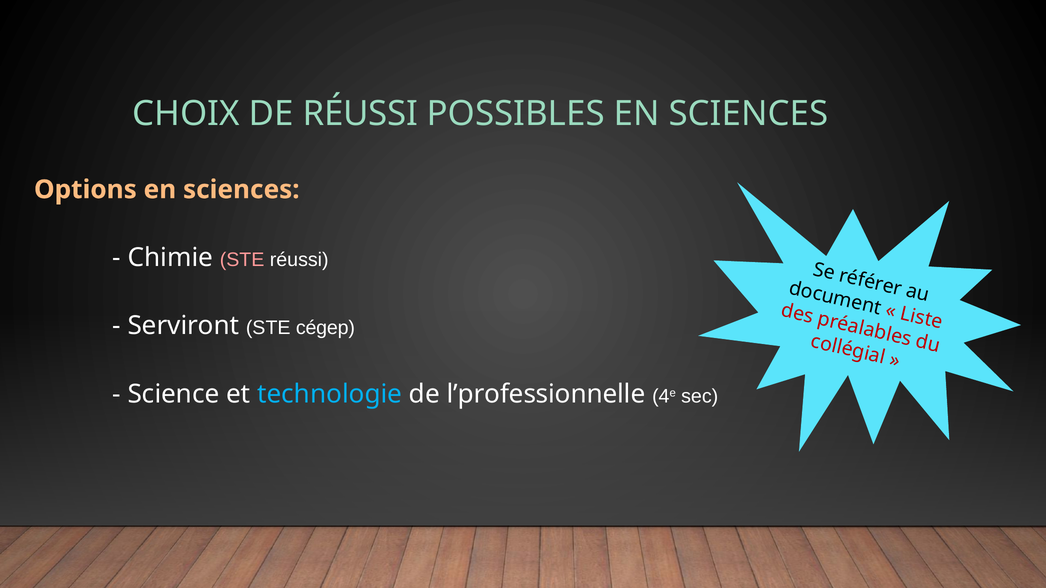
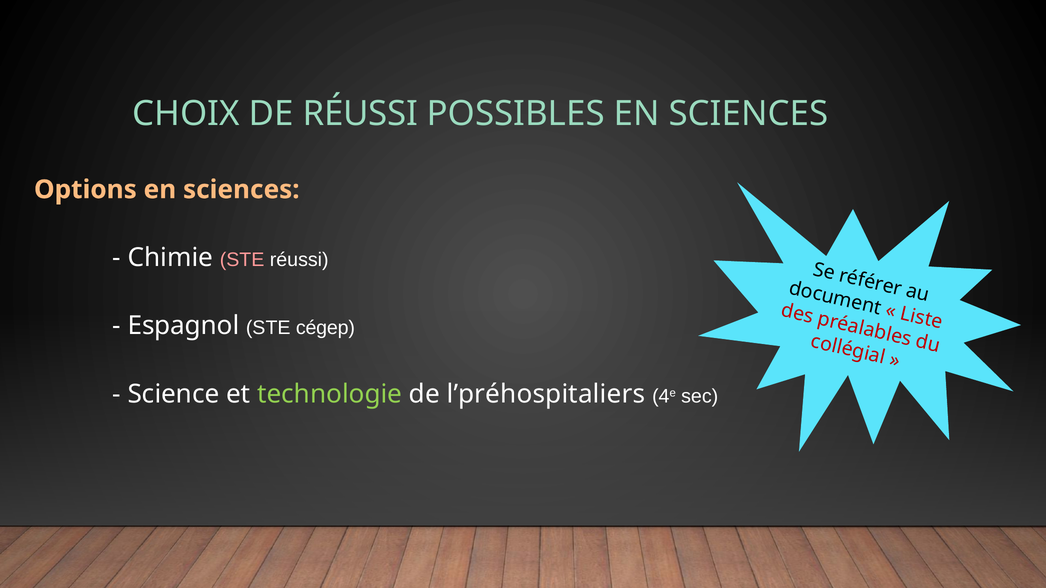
Serviront: Serviront -> Espagnol (183, 326)
technologie colour: light blue -> light green (330, 394)
l’professionnelle: l’professionnelle -> l’préhospitaliers (546, 394)
